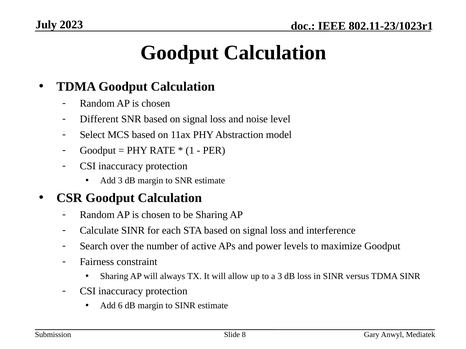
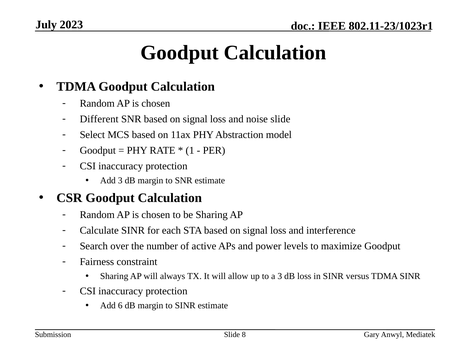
noise level: level -> slide (280, 119)
